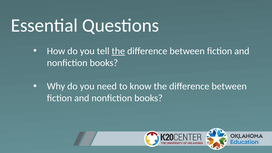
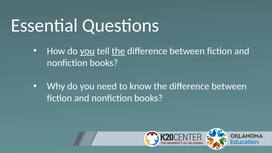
you underline: none -> present (87, 51)
